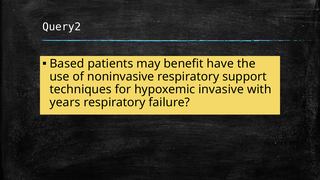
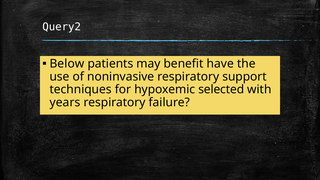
Based: Based -> Below (67, 64)
invasive: invasive -> selected (221, 90)
